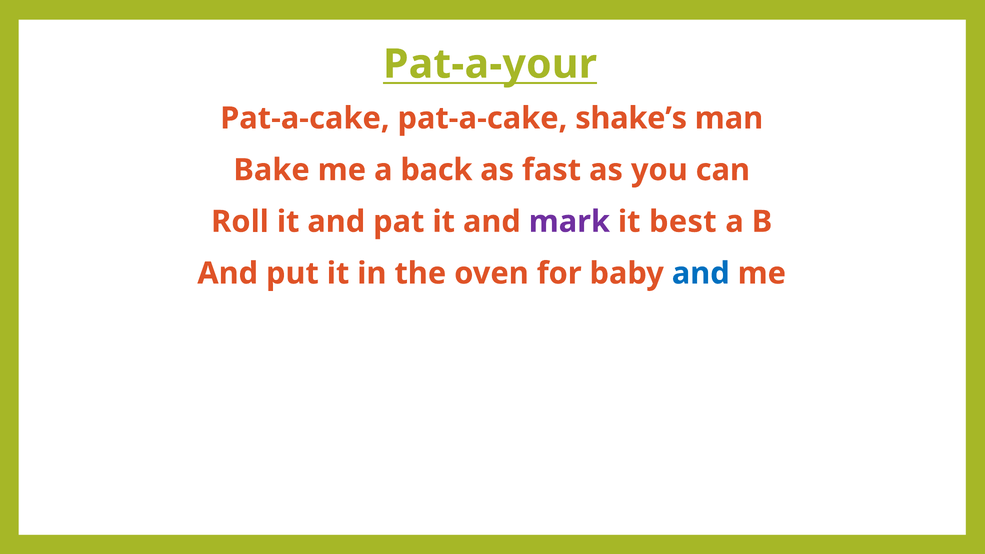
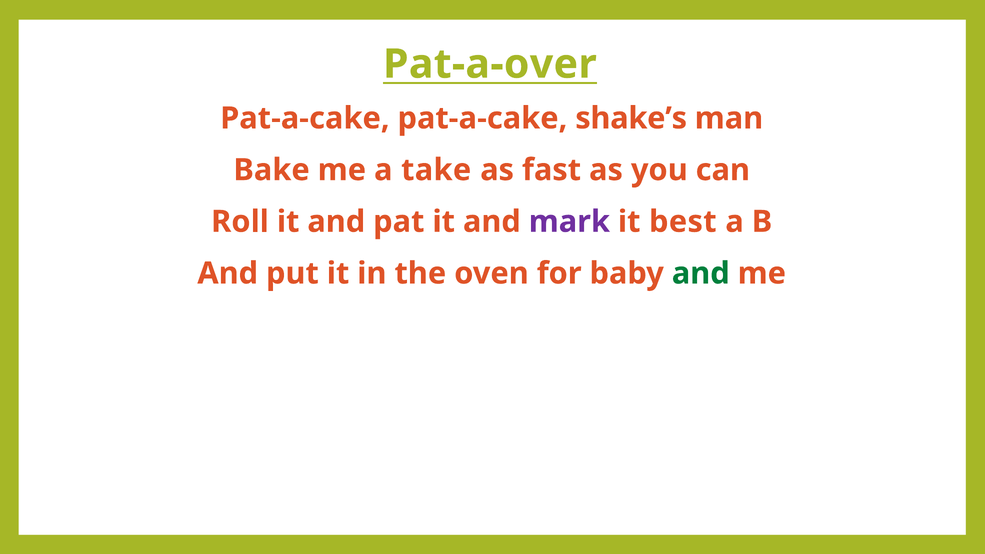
Pat-a-your: Pat-a-your -> Pat-a-over (490, 64)
back: back -> take (436, 170)
and colour: blue -> green (701, 273)
